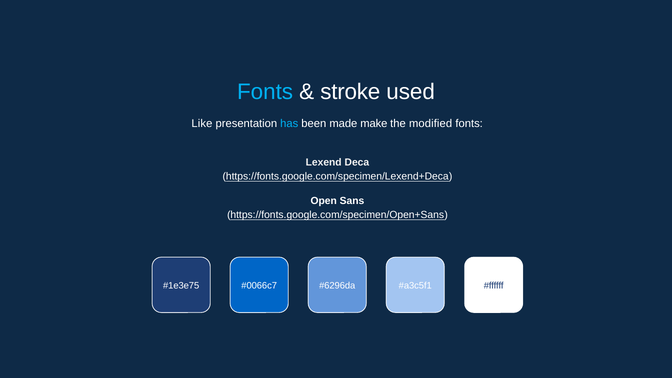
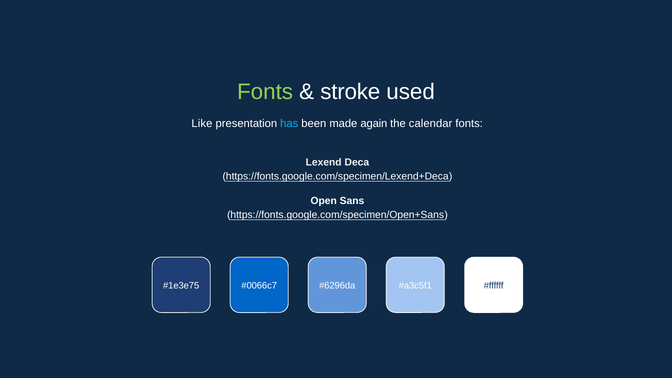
Fonts colour: light blue -> light green (265, 92)
make: make -> again (374, 123)
modified: modified -> calendar (431, 123)
